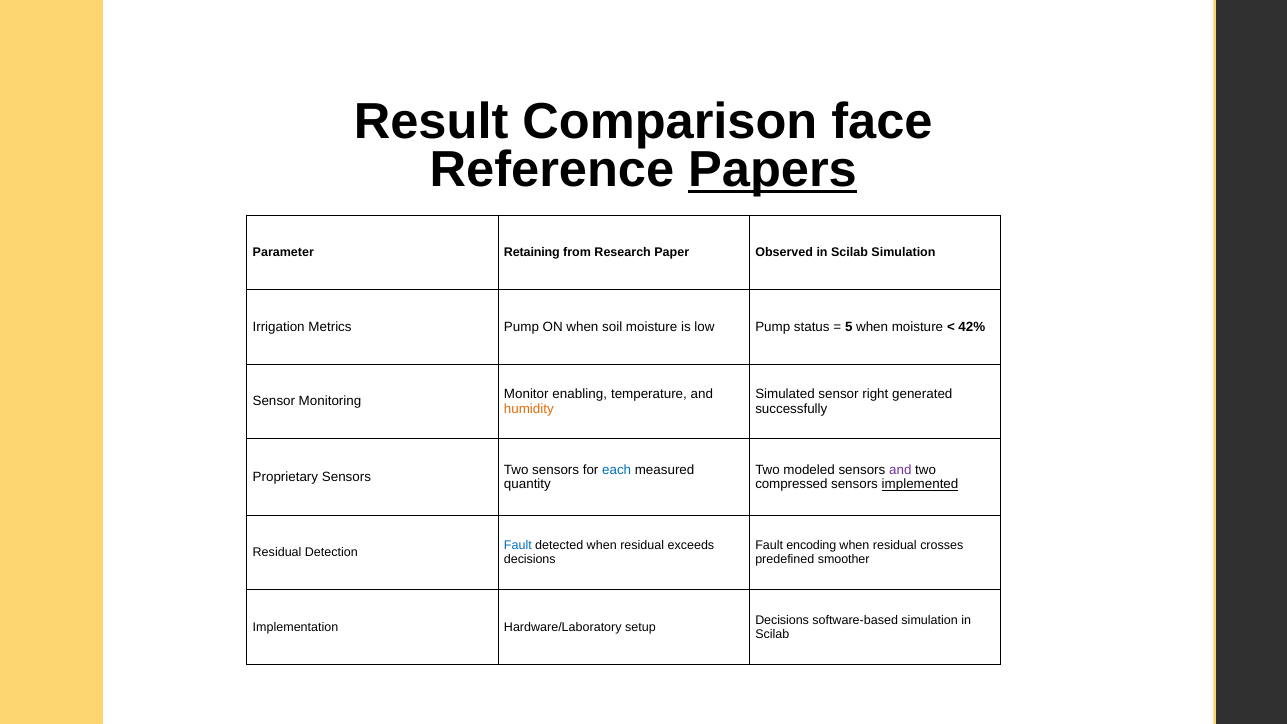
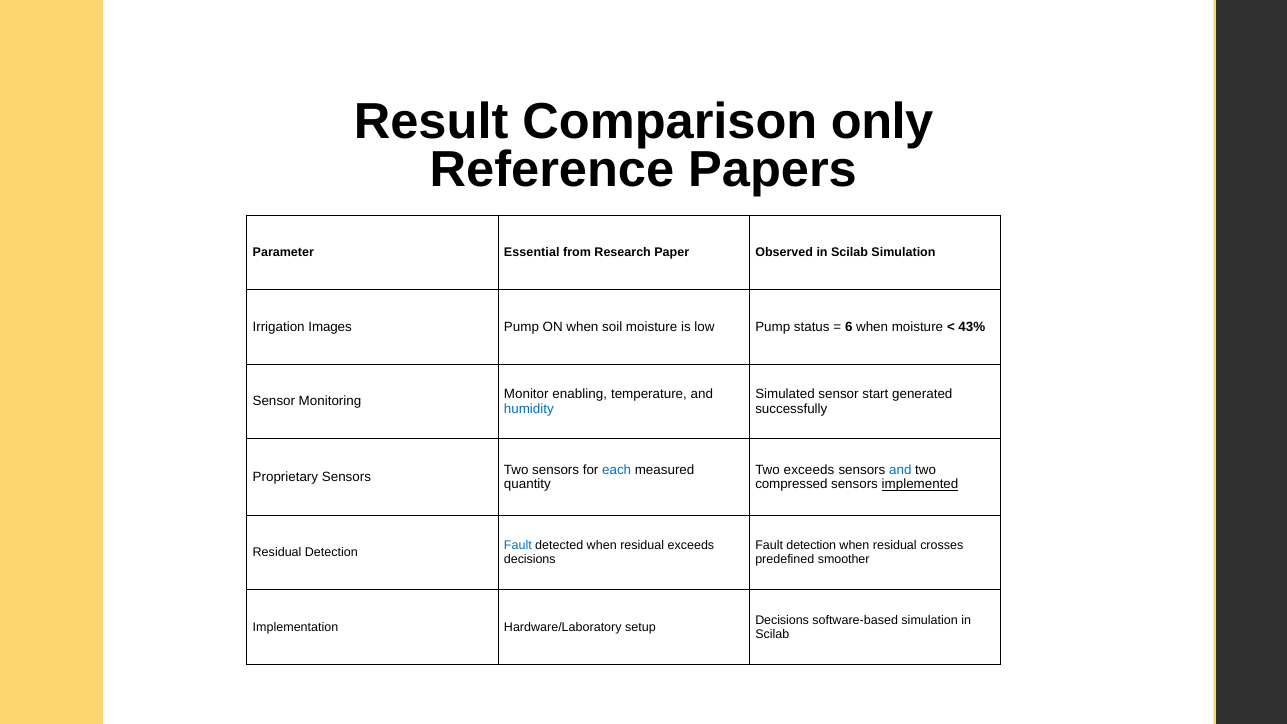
face: face -> only (882, 121)
Papers underline: present -> none (773, 169)
Retaining: Retaining -> Essential (532, 252)
Metrics: Metrics -> Images (330, 327)
5: 5 -> 6 (849, 327)
42%: 42% -> 43% (972, 327)
right: right -> start (875, 394)
humidity colour: orange -> blue (529, 409)
Two modeled: modeled -> exceeds (809, 470)
and colour: purple -> blue (900, 470)
Fault encoding: encoding -> detection (811, 546)
